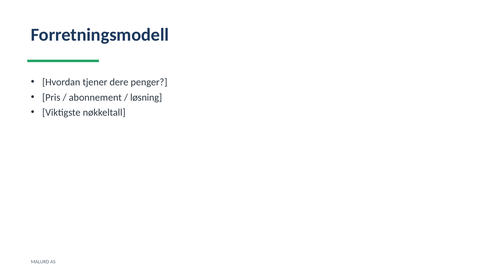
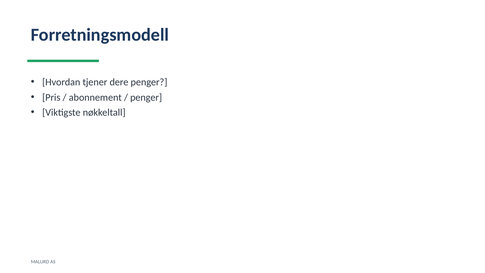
løsning: løsning -> penger (146, 97)
